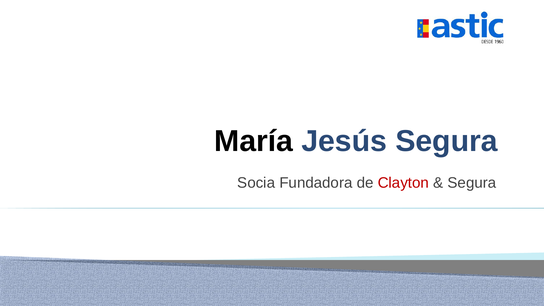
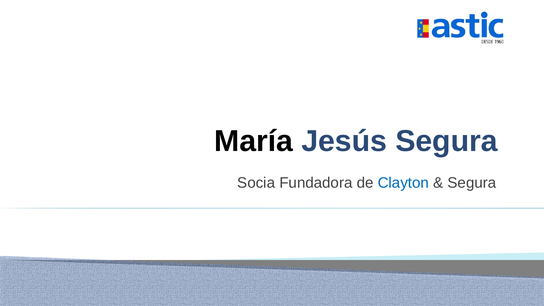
Clayton colour: red -> blue (403, 183)
